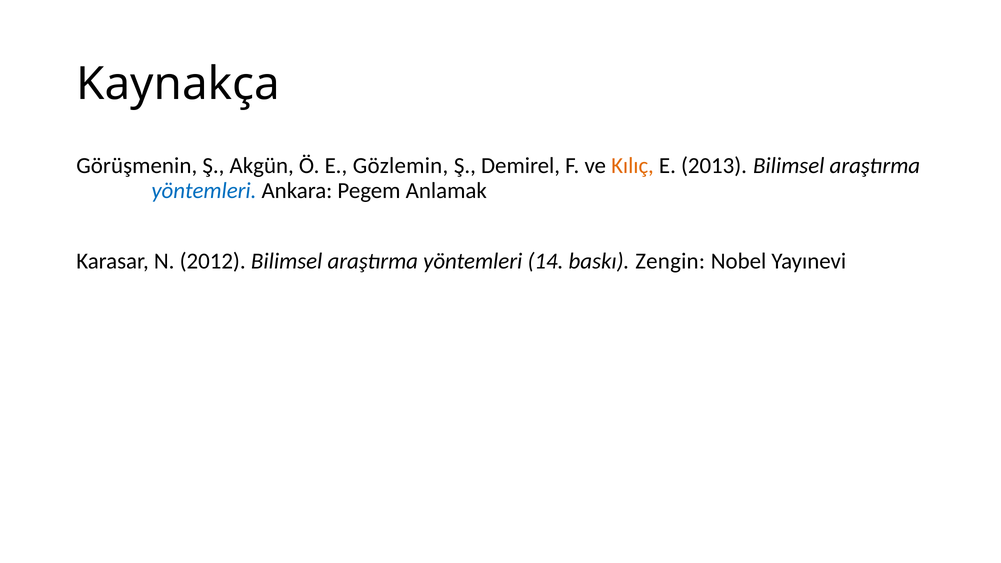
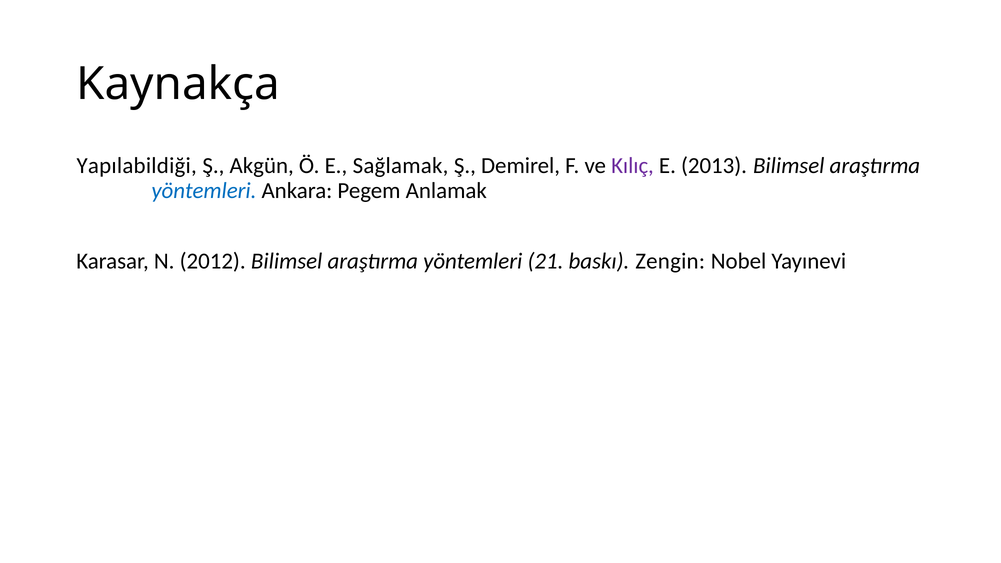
Görüşmenin: Görüşmenin -> Yapılabildiği (137, 166)
Gözlemin: Gözlemin -> Sağlamak (401, 166)
Kılıç colour: orange -> purple (633, 166)
14: 14 -> 21 (545, 261)
